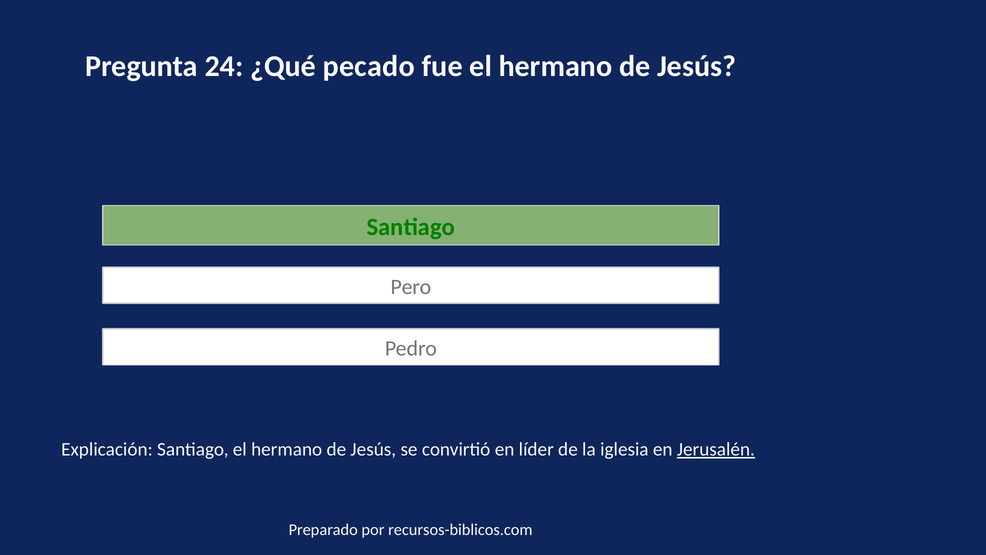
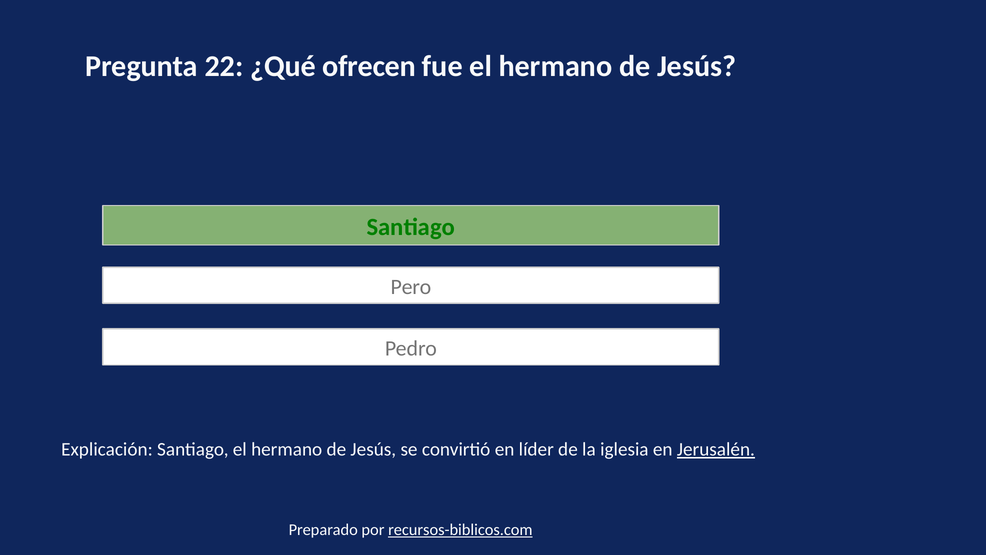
24: 24 -> 22 (224, 66)
pecado: pecado -> ofrecen (369, 66)
recursos-biblicos.com underline: none -> present (460, 529)
